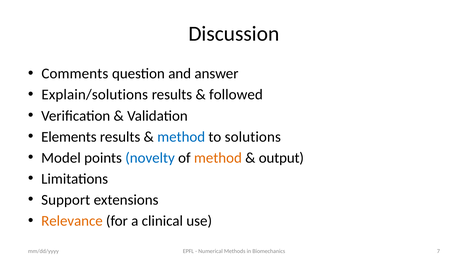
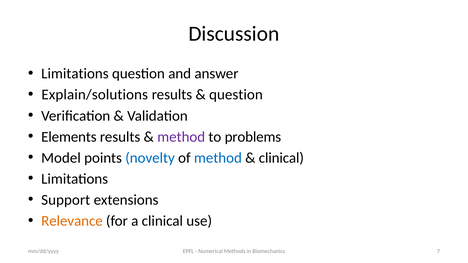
Comments: Comments -> Limitations (75, 74)
followed: followed -> question (236, 95)
method colour: blue -> purple (181, 137)
solutions: solutions -> problems (253, 137)
method colour: orange -> blue (218, 158)
output: output -> clinical (281, 158)
